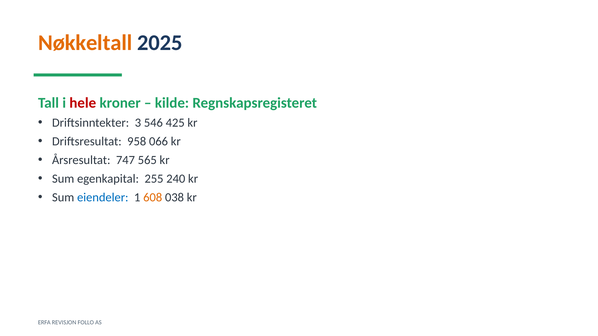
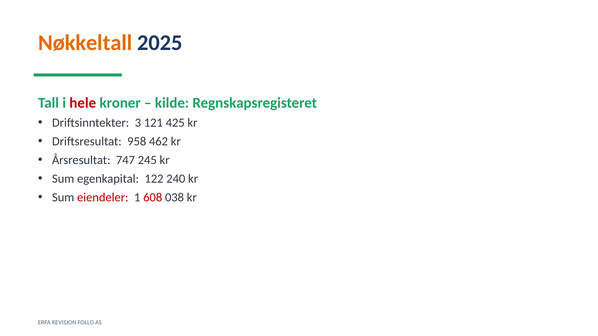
546: 546 -> 121 (153, 123)
066: 066 -> 462 (158, 142)
565: 565 -> 245 (147, 160)
255: 255 -> 122 (154, 179)
eiendeler colour: blue -> red (103, 198)
608 colour: orange -> red (153, 198)
